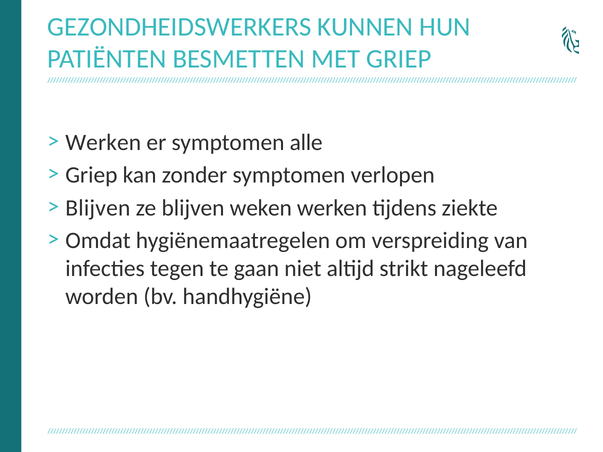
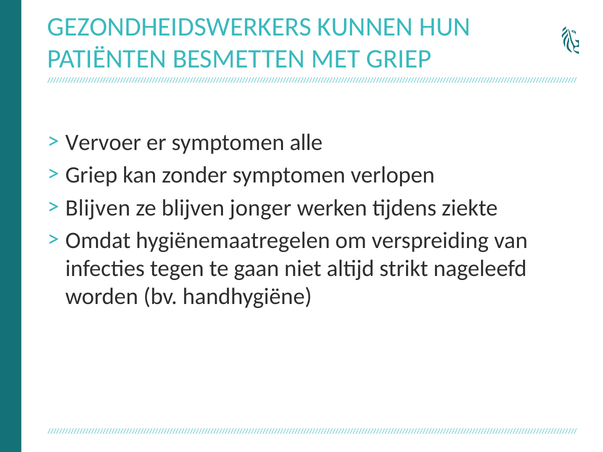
Werken: Werken -> Vervoer (103, 142)
weken: weken -> jonger (261, 208)
